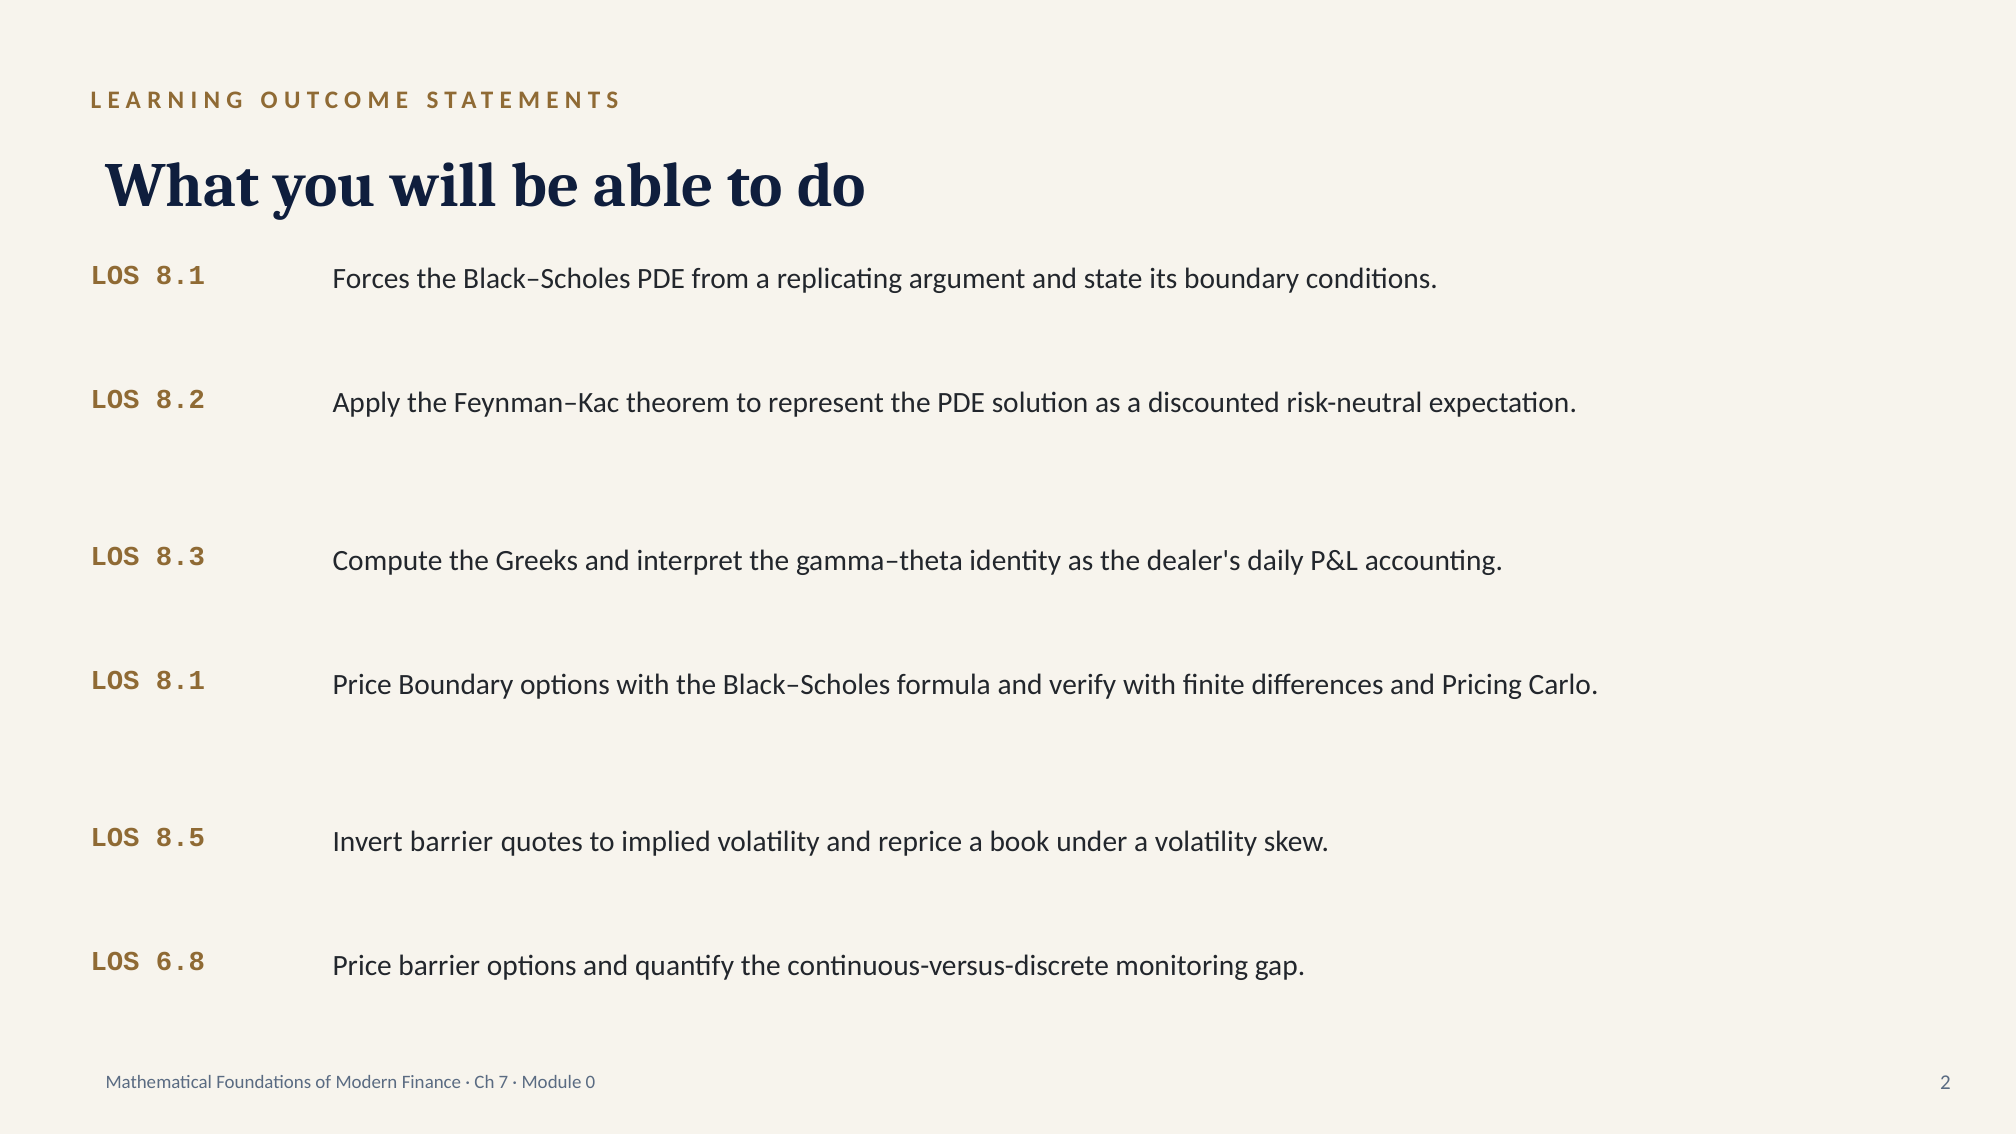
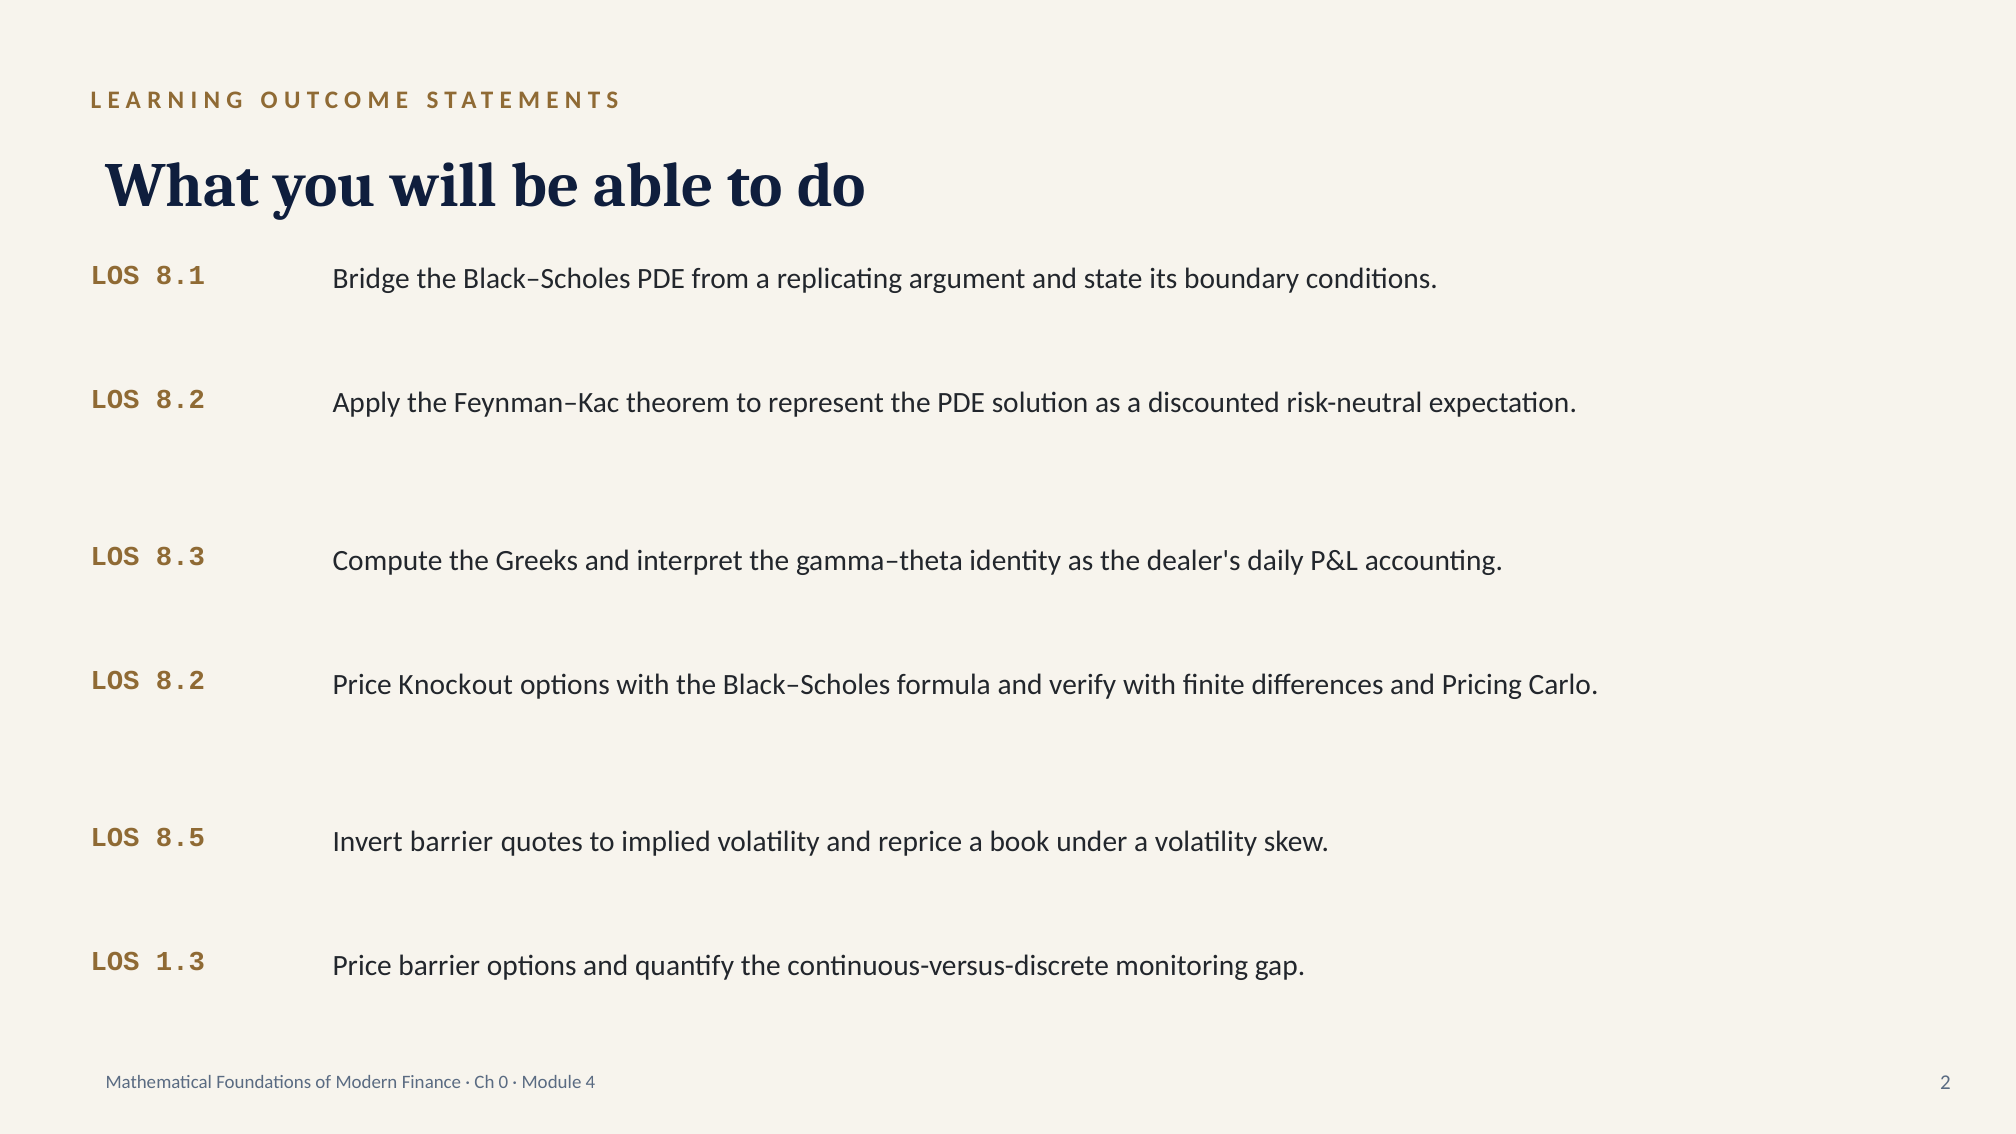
Forces: Forces -> Bridge (371, 279)
8.1: 8.1 -> 8.2 (181, 680)
Price Boundary: Boundary -> Knockout (456, 684)
6.8: 6.8 -> 1.3 (181, 962)
7: 7 -> 0 (503, 1082)
0: 0 -> 4 (590, 1082)
